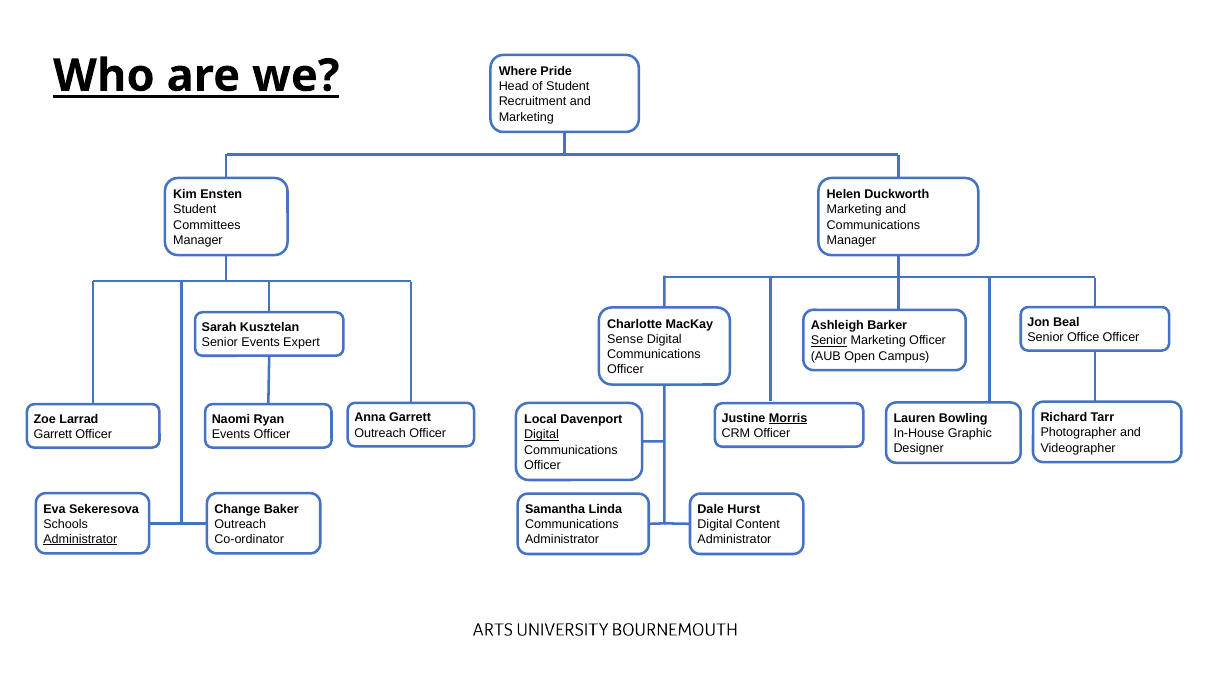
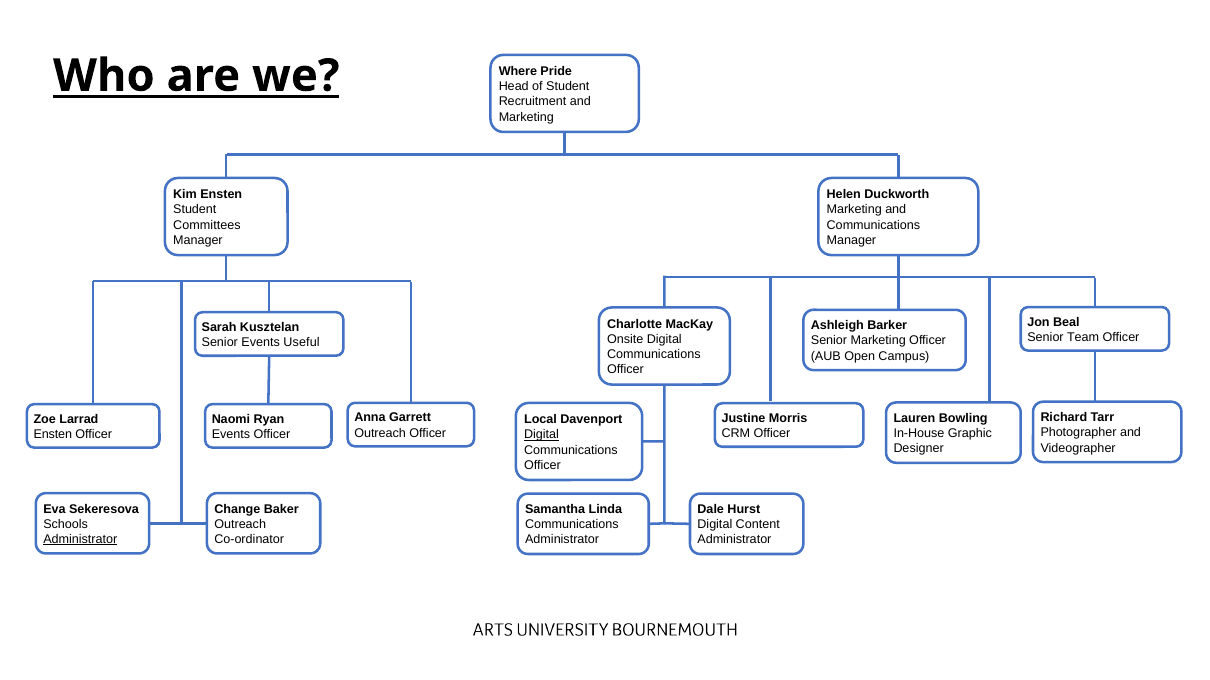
Office: Office -> Team (1083, 338)
Sense: Sense -> Onsite (625, 340)
Senior underline: present -> none (829, 341)
Expert: Expert -> Useful (302, 343)
Morris underline: present -> none (788, 419)
Garrett: Garrett -> Ensten (53, 435)
